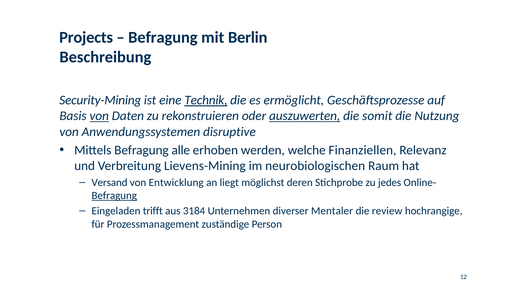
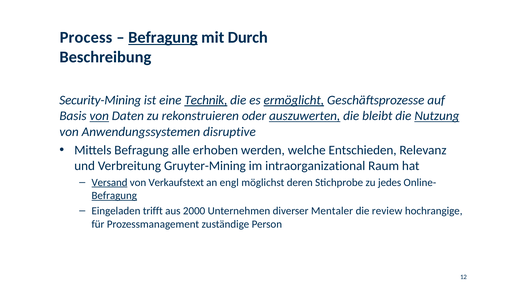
Projects: Projects -> Process (86, 37)
Befragung underline: none -> present (163, 37)
Berlin: Berlin -> Durch (248, 37)
ermöglicht underline: none -> present (294, 100)
somit: somit -> bleibt (377, 116)
Nutzung underline: none -> present (437, 116)
Finanziellen: Finanziellen -> Entschieden (363, 150)
Lievens-Mining: Lievens-Mining -> Gruyter-Mining (205, 166)
neurobiologischen: neurobiologischen -> intraorganizational (315, 166)
Versand underline: none -> present (109, 182)
Entwicklung: Entwicklung -> Verkaufstext (176, 182)
liegt: liegt -> engl (229, 182)
3184: 3184 -> 2000 (194, 211)
